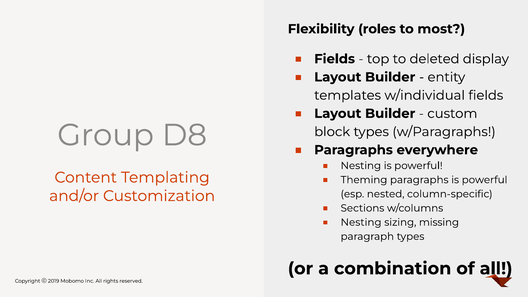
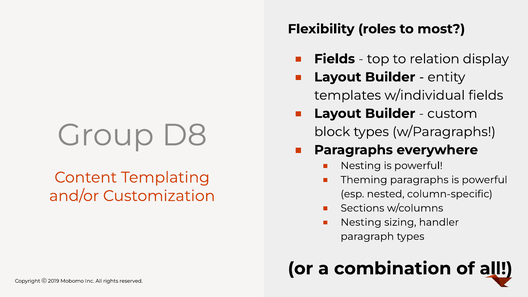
deleted: deleted -> relation (435, 59)
missing: missing -> handler (439, 222)
